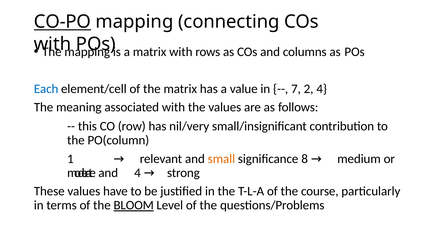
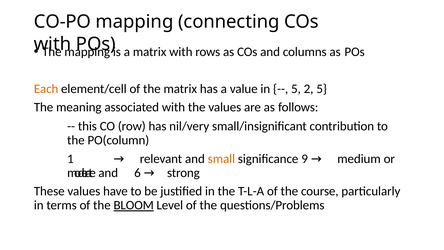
CO-PO underline: present -> none (62, 22)
Each colour: blue -> orange (46, 89)
7: 7 -> 5 (296, 89)
2 4: 4 -> 5 (322, 89)
8: 8 -> 9 (305, 159)
and 4: 4 -> 6 (137, 173)
